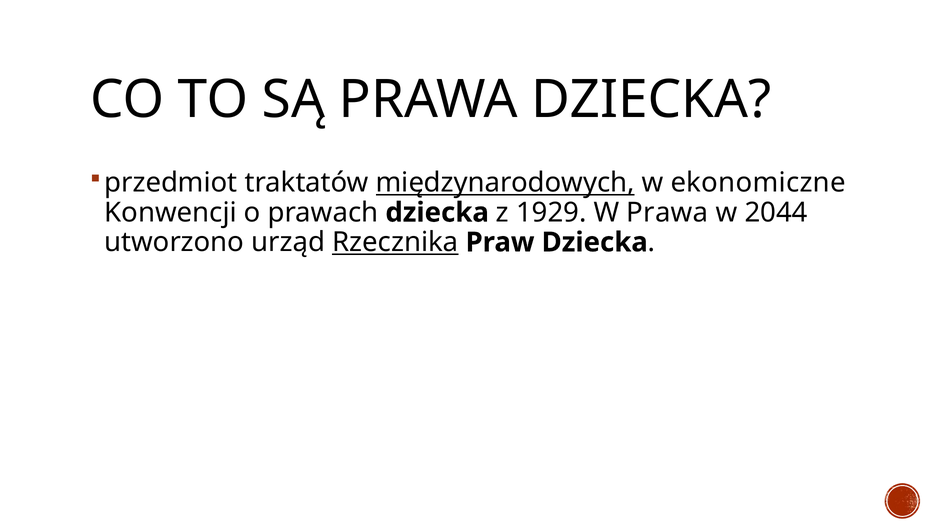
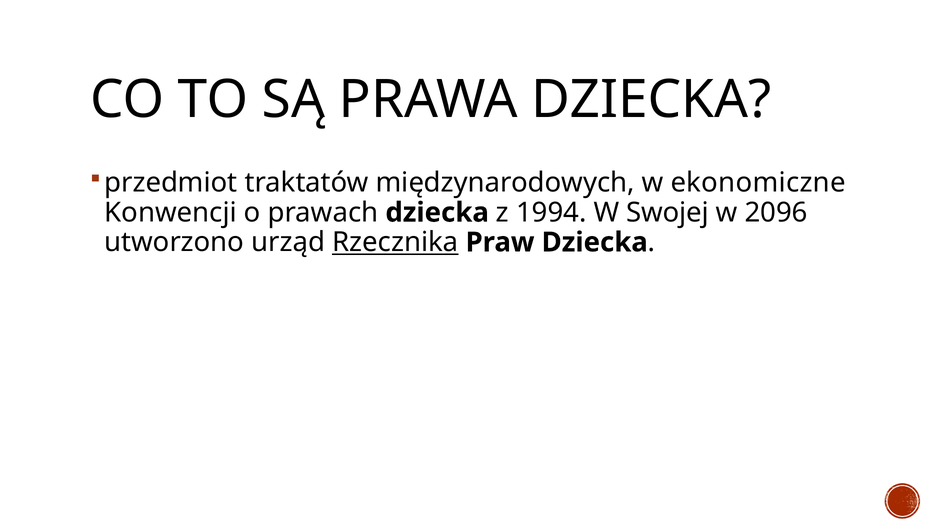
międzynarodowych underline: present -> none (505, 183)
1929: 1929 -> 1994 (551, 213)
W Prawa: Prawa -> Swojej (668, 213)
2044: 2044 -> 2096 (776, 213)
